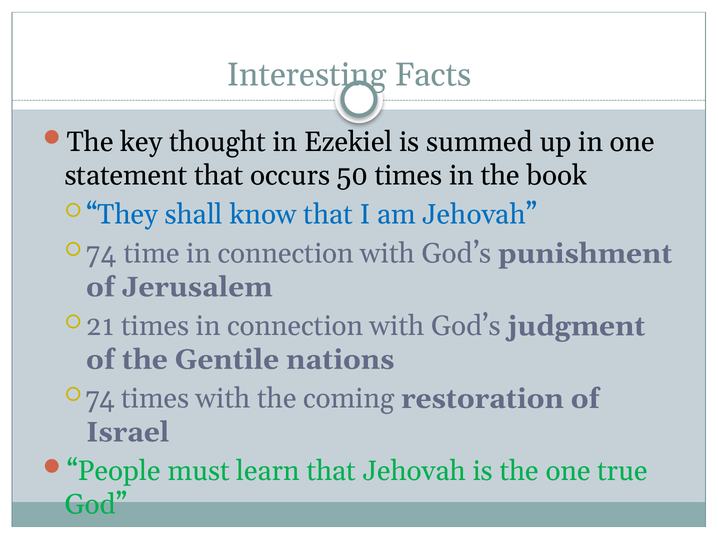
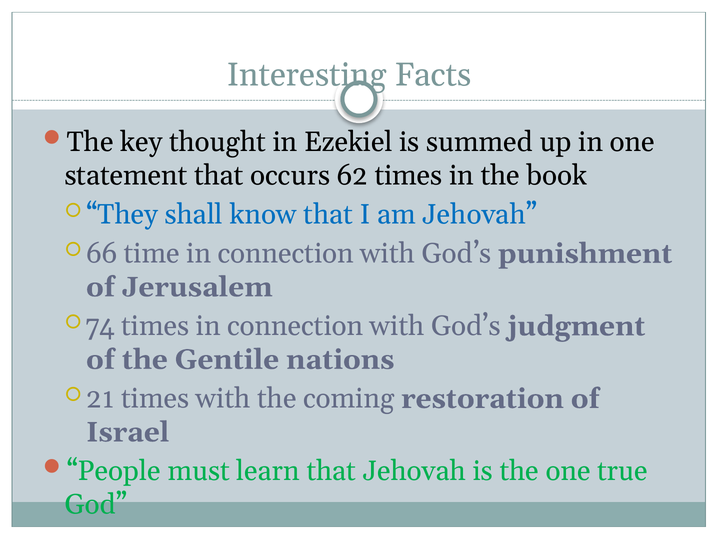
50: 50 -> 62 (352, 175)
74: 74 -> 66 (102, 253)
21: 21 -> 74 (100, 326)
74: 74 -> 21 (100, 398)
